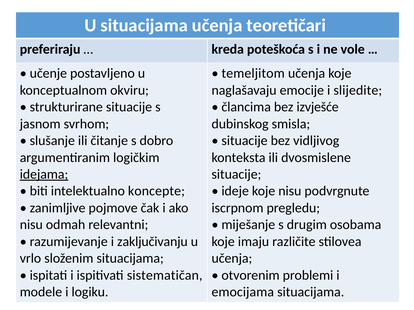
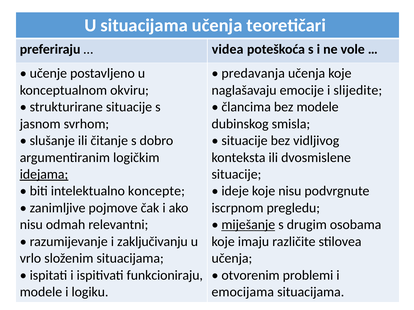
kreda: kreda -> videa (228, 49)
temeljitom: temeljitom -> predavanja (253, 74)
bez izvješće: izvješće -> modele (318, 107)
miješanje underline: none -> present (248, 225)
sistematičan: sistematičan -> funkcioniraju (165, 276)
